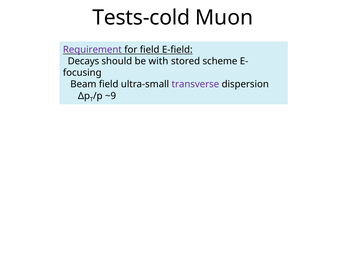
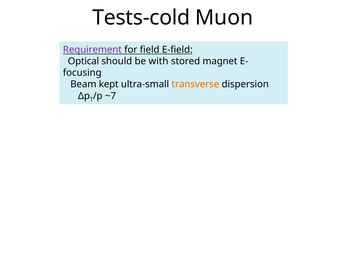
Decays: Decays -> Optical (83, 61)
scheme: scheme -> magnet (220, 61)
Beam field: field -> kept (109, 84)
transverse colour: purple -> orange (195, 84)
~9: ~9 -> ~7 (111, 96)
